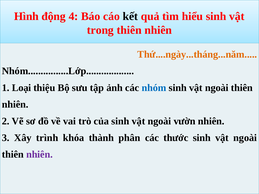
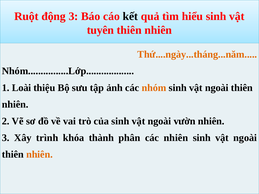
Hình: Hình -> Ruột (26, 16)
động 4: 4 -> 3 (73, 16)
trong: trong -> tuyên (100, 30)
Loại: Loại -> Loài (22, 88)
nhóm colour: blue -> orange (154, 88)
các thước: thước -> nhiên (176, 138)
nhiên colour: purple -> orange (39, 155)
